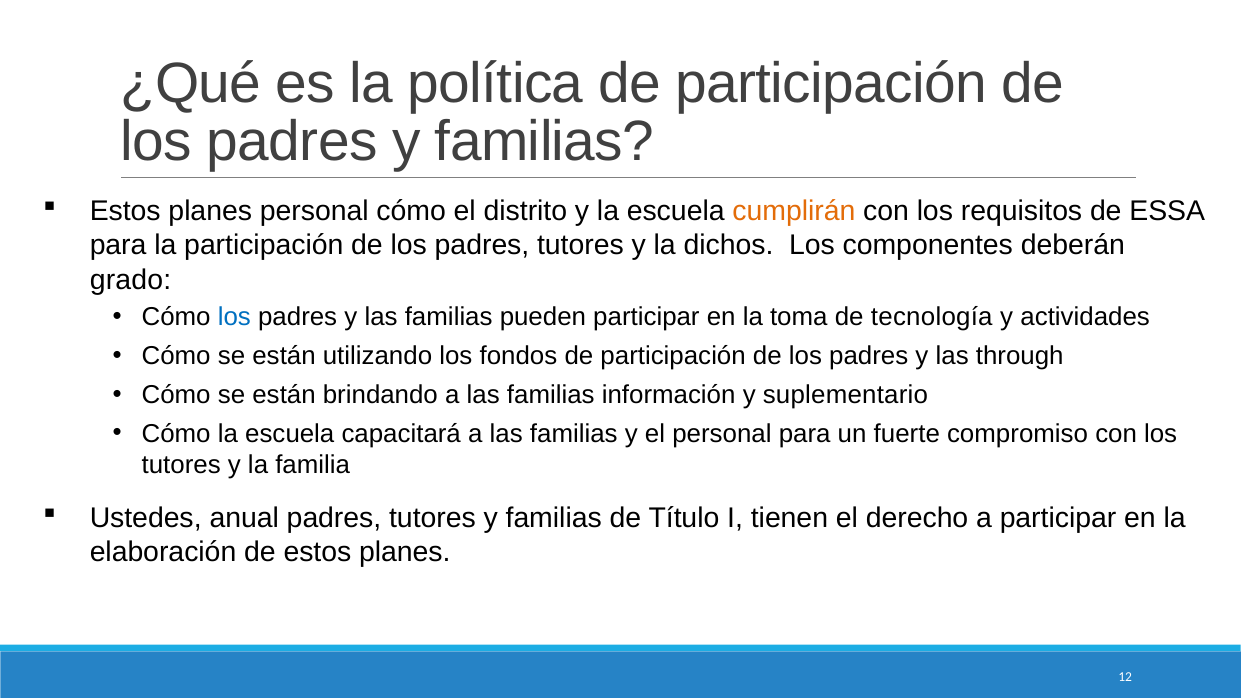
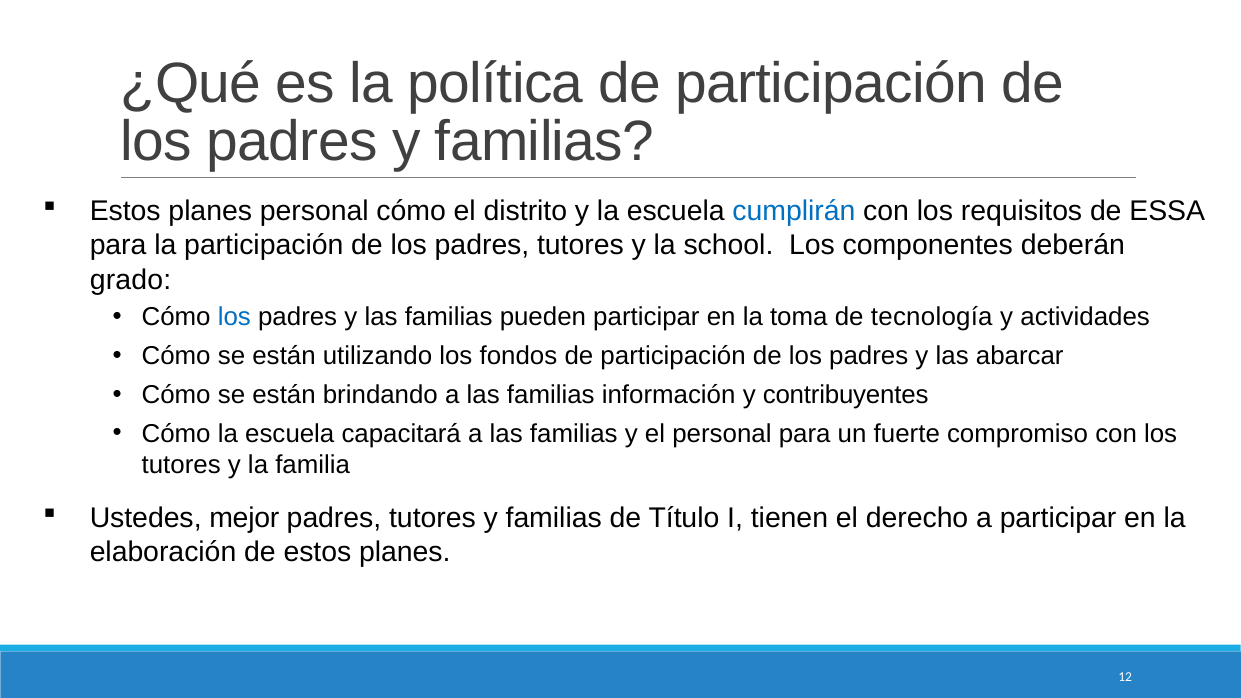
cumplirán colour: orange -> blue (794, 212)
dichos: dichos -> school (728, 246)
through: through -> abarcar (1020, 356)
suplementario: suplementario -> contribuyentes (846, 395)
anual: anual -> mejor (244, 518)
